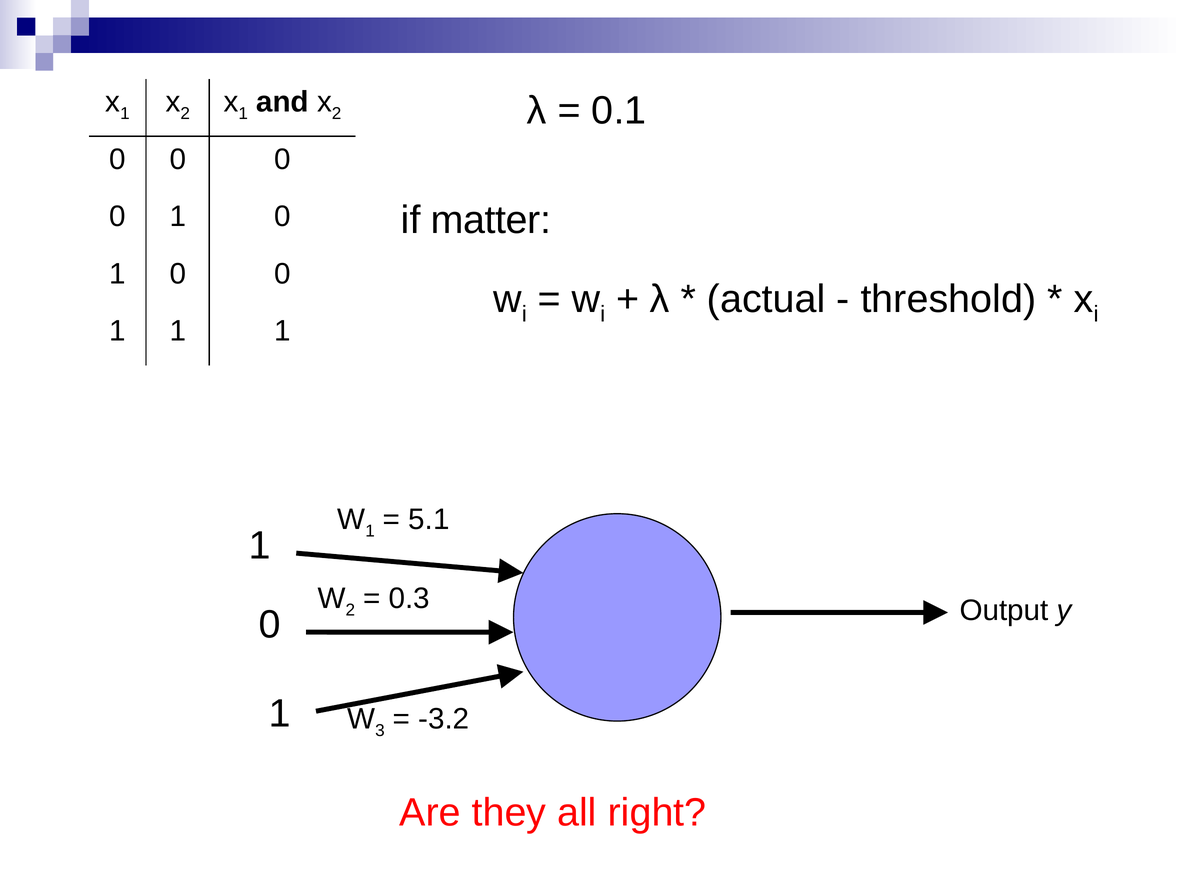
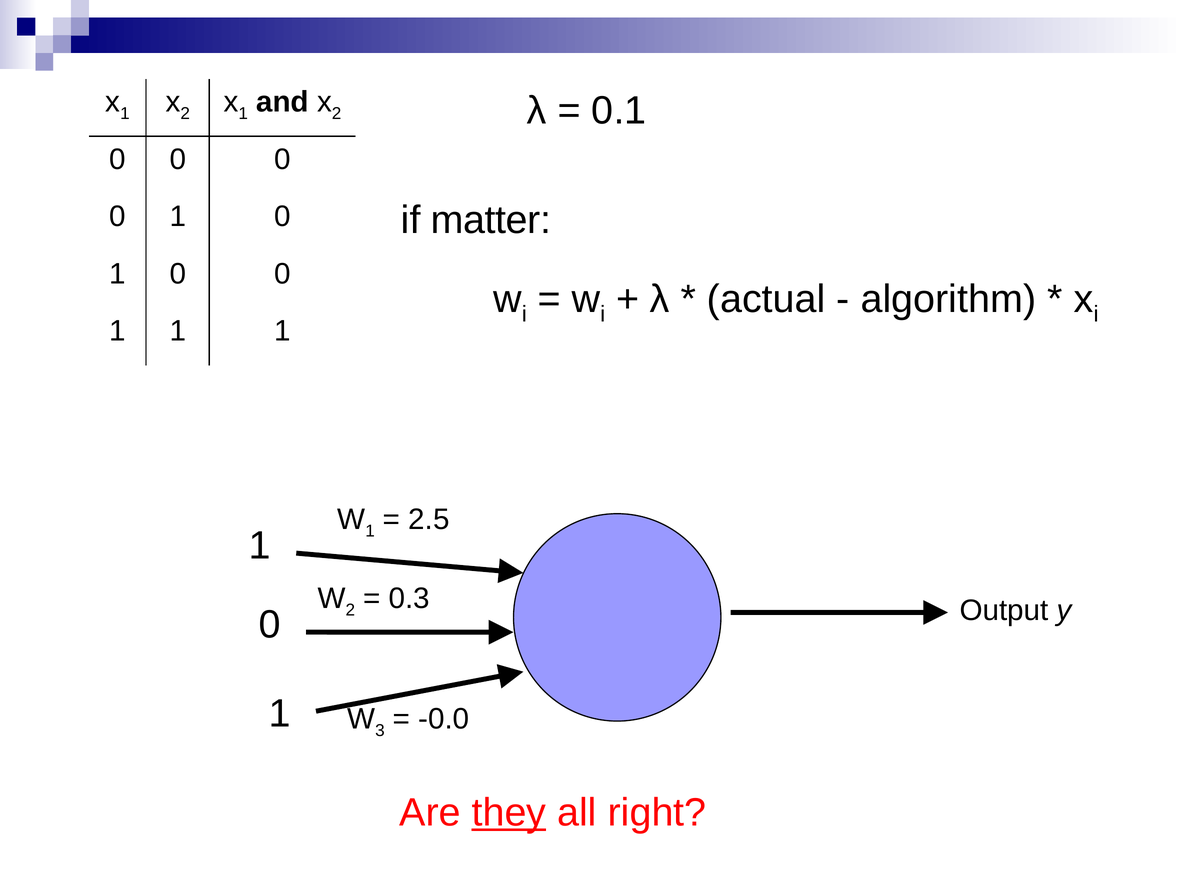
threshold: threshold -> algorithm (948, 299)
5.1: 5.1 -> 2.5 (429, 519)
-3.2: -3.2 -> -0.0 (444, 719)
they underline: none -> present (509, 812)
